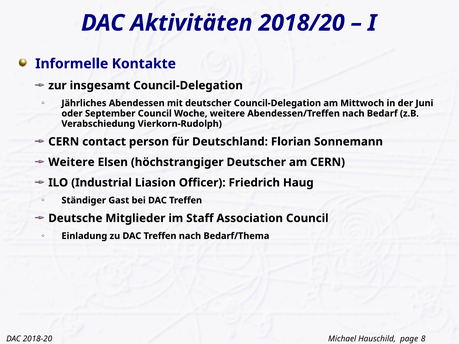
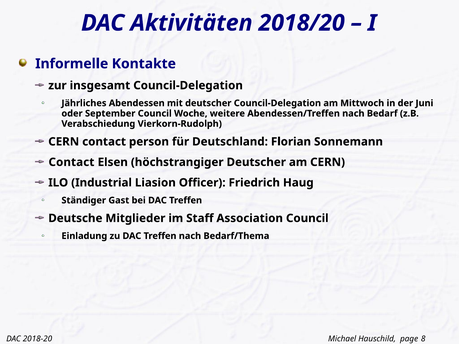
Weitere: Weitere -> Contact (71, 162)
